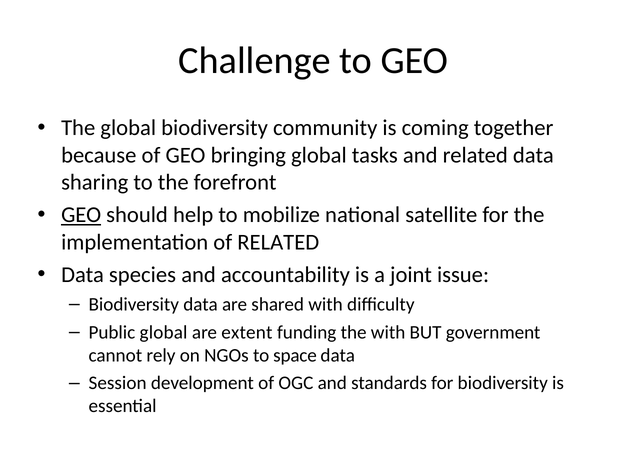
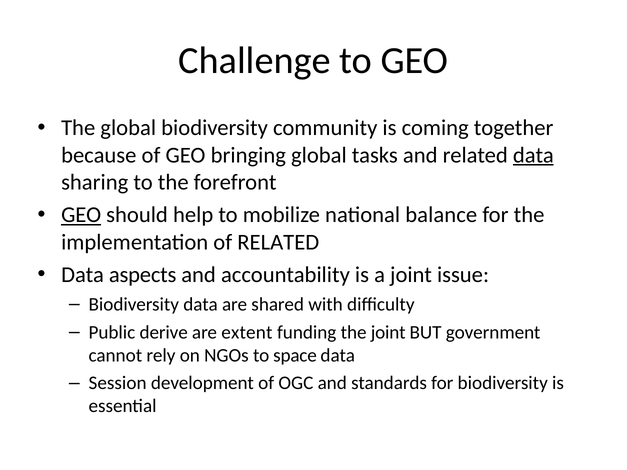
data underline: none -> present (533, 155)
satellite: satellite -> balance (441, 215)
species: species -> aspects (143, 275)
Public global: global -> derive (164, 333)
the with: with -> joint (388, 333)
